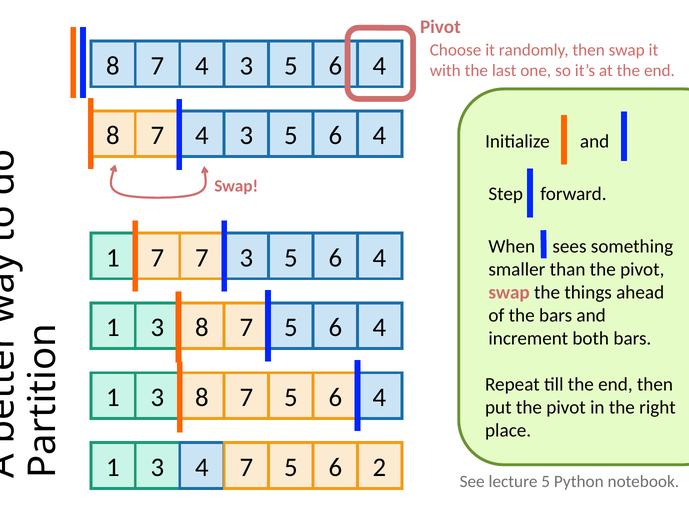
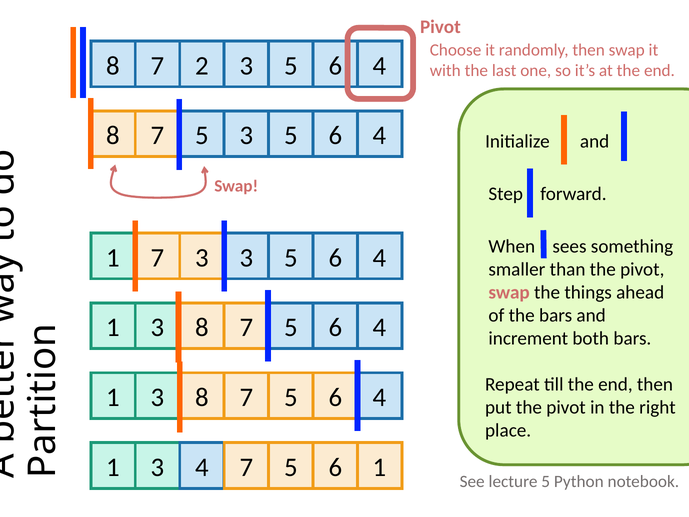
4: 4 -> 2 (202, 66)
4: 4 -> 5 (202, 136)
7 7: 7 -> 3 (202, 258)
6 2: 2 -> 1 (380, 467)
